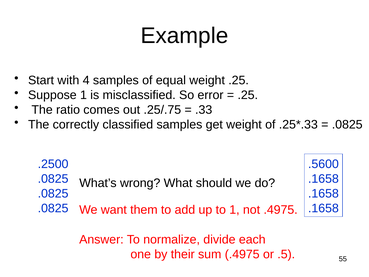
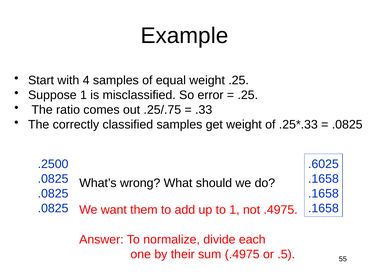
.5600: .5600 -> .6025 (323, 164)
